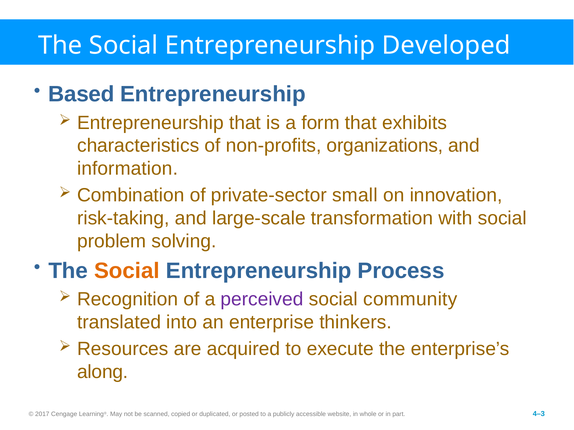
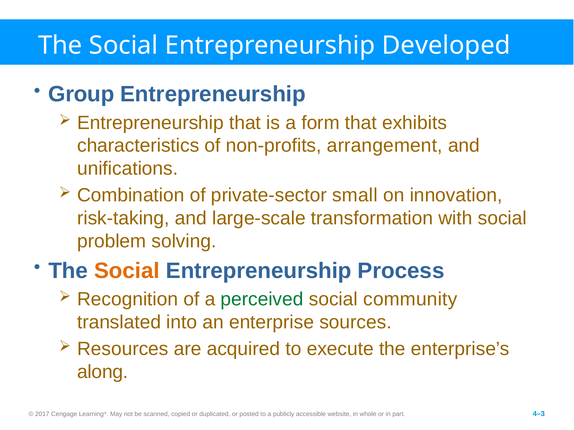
Based: Based -> Group (81, 94)
organizations: organizations -> arrangement (385, 146)
information: information -> unifications (128, 169)
perceived colour: purple -> green (262, 300)
thinkers: thinkers -> sources (356, 322)
